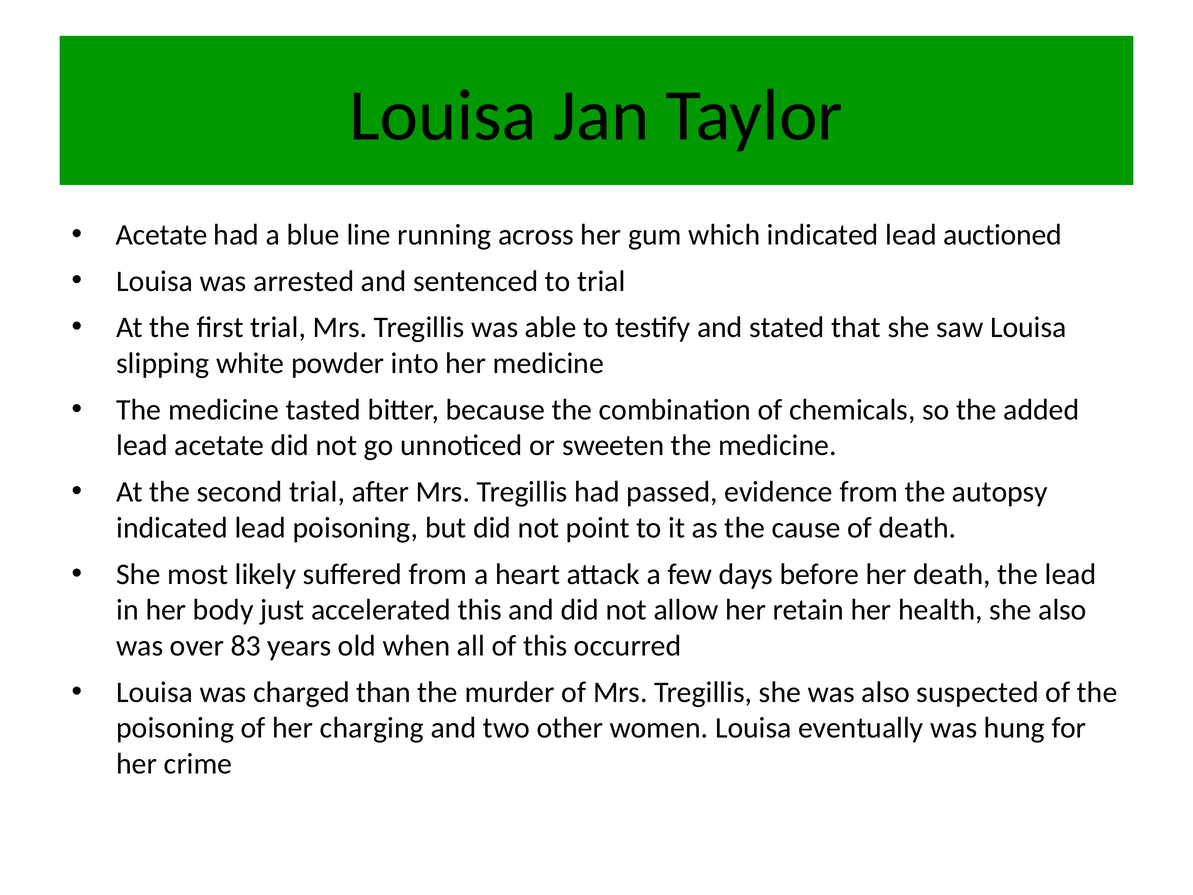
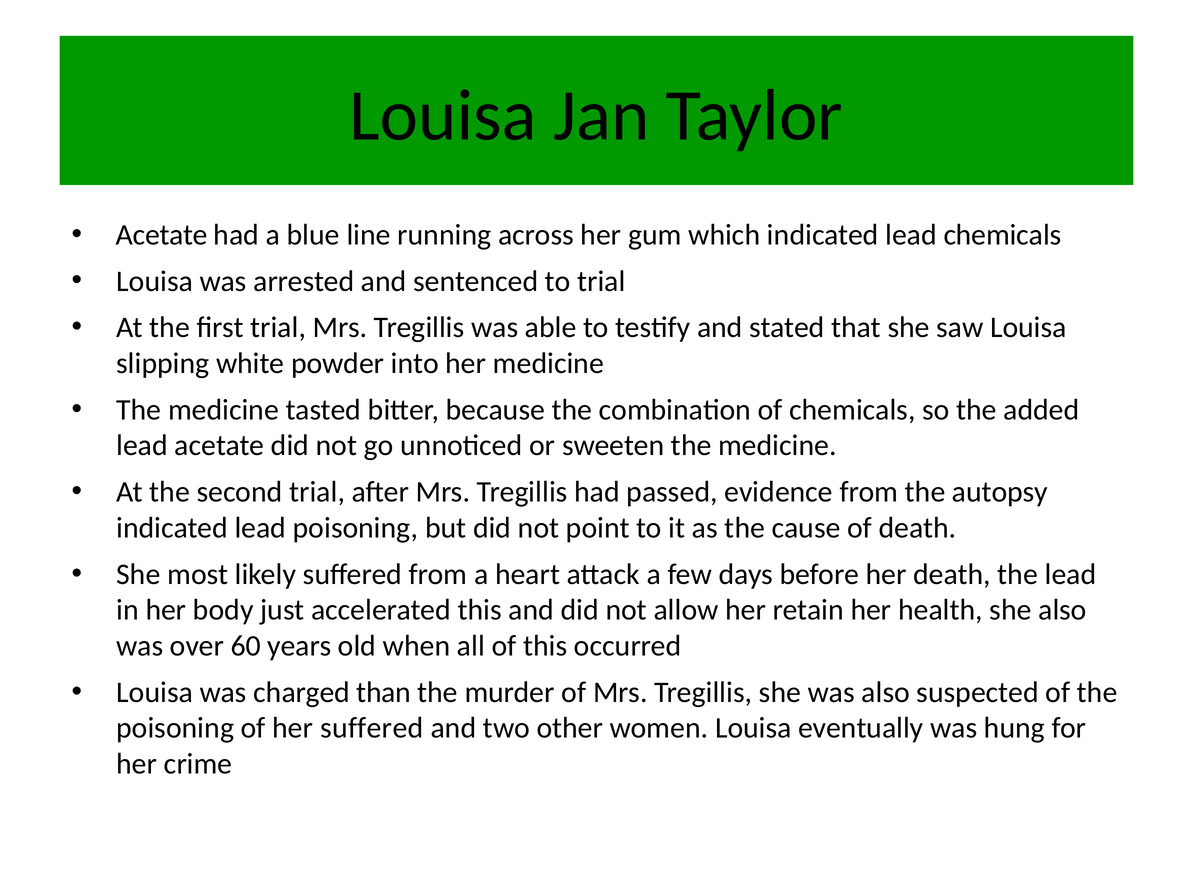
lead auctioned: auctioned -> chemicals (1002, 235)
83: 83 -> 60 (246, 646)
her charging: charging -> suffered (372, 728)
